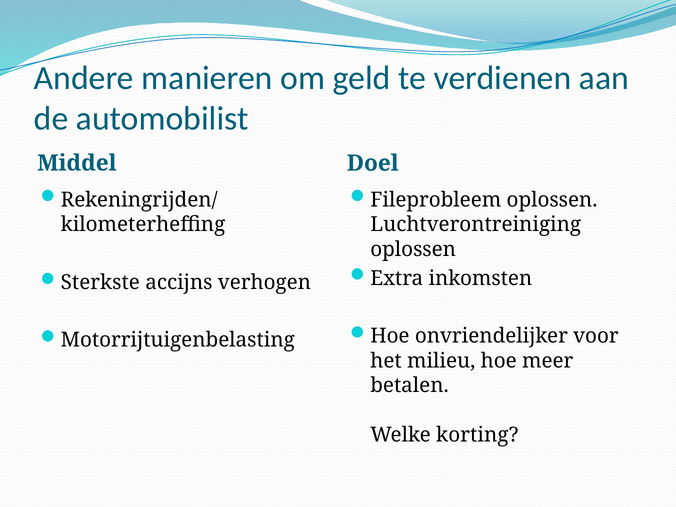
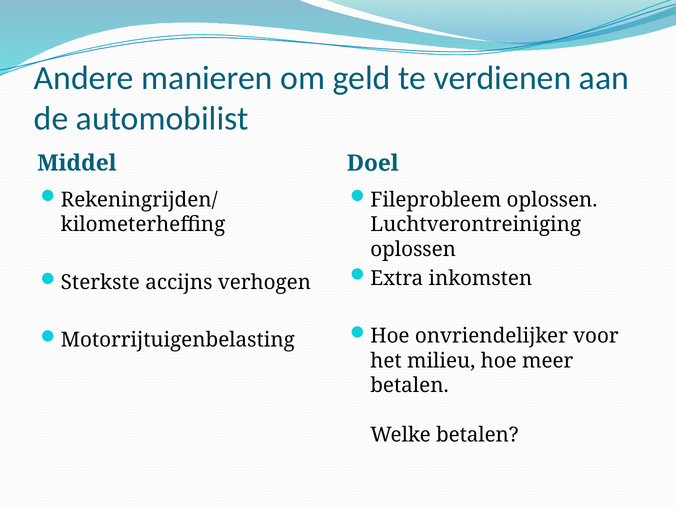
Welke korting: korting -> betalen (477, 435)
